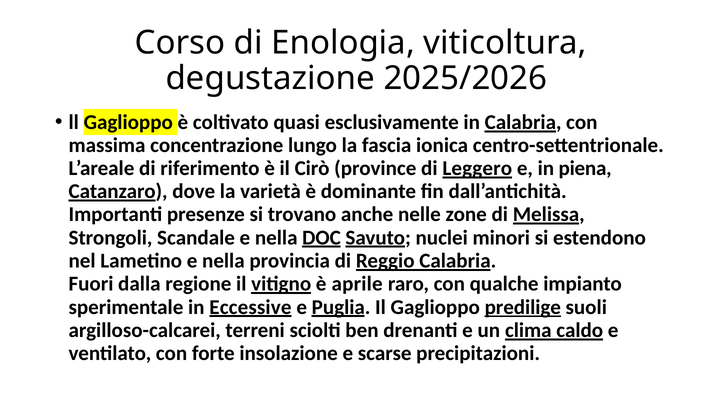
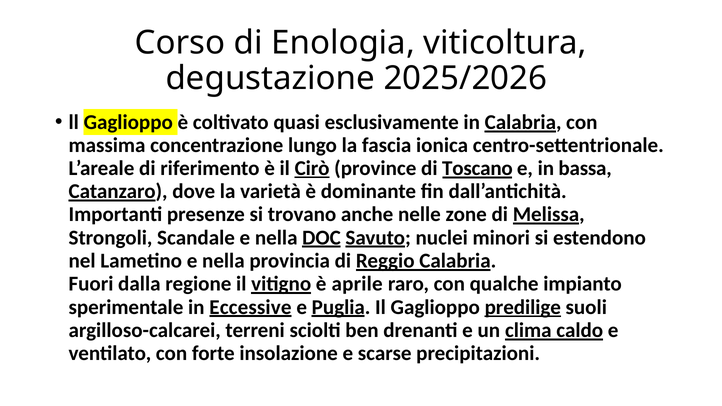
Cirò underline: none -> present (312, 168)
Leggero: Leggero -> Toscano (477, 168)
piena: piena -> bassa (585, 168)
